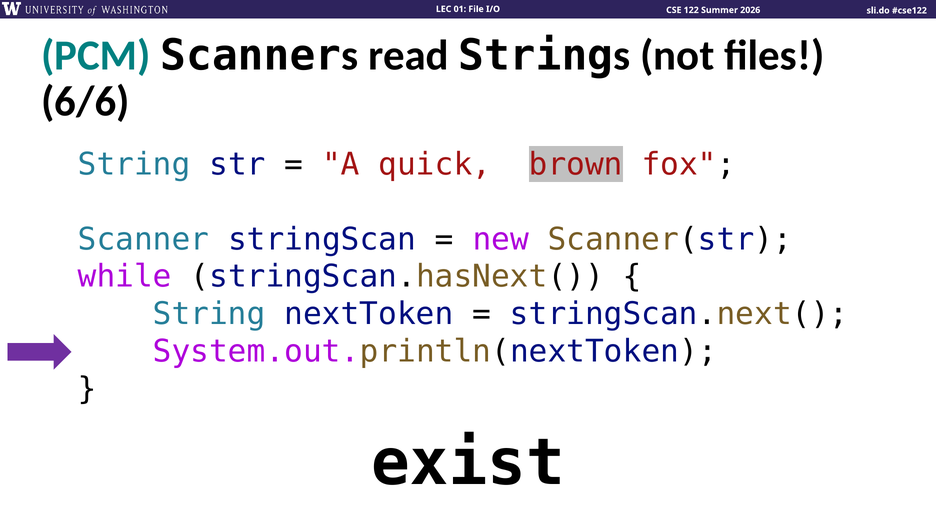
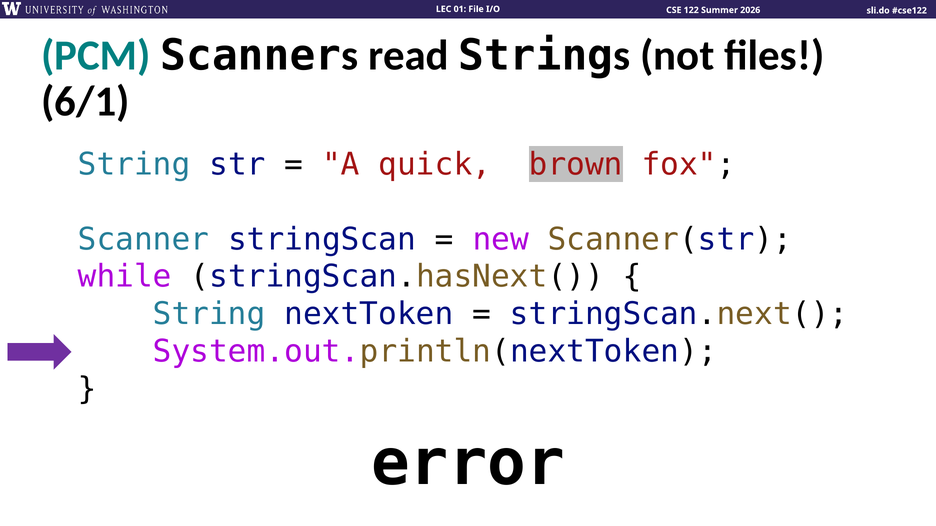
6/6: 6/6 -> 6/1 (85, 102)
exist: exist -> error (468, 463)
